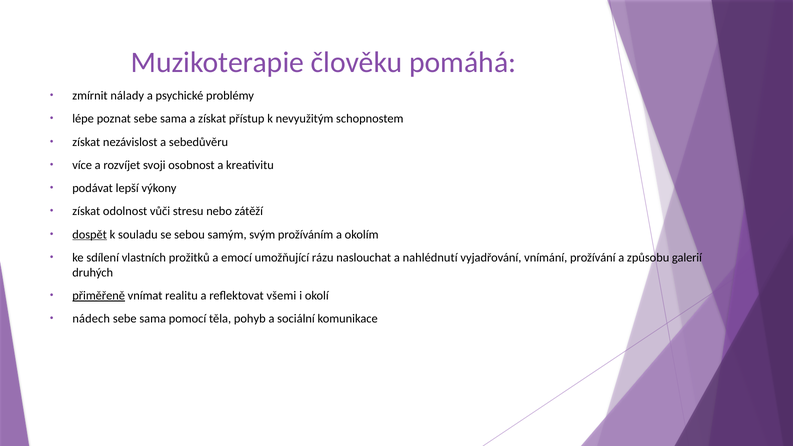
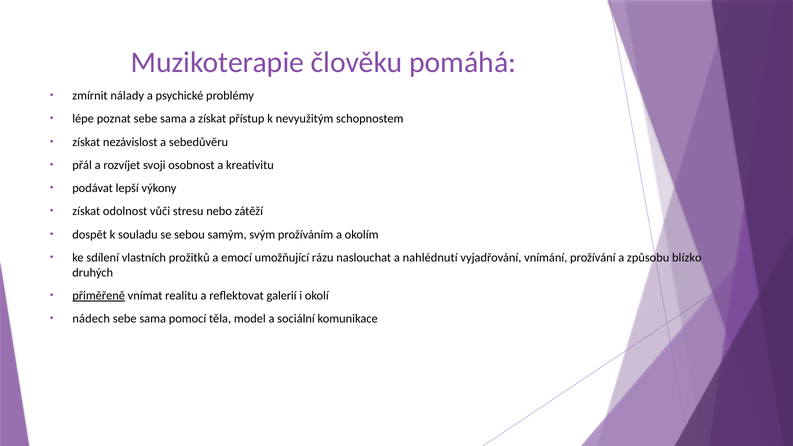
více: více -> přál (82, 165)
dospět underline: present -> none (90, 235)
galerií: galerií -> blízko (687, 258)
všemi: všemi -> galerií (282, 296)
pohyb: pohyb -> model (250, 319)
